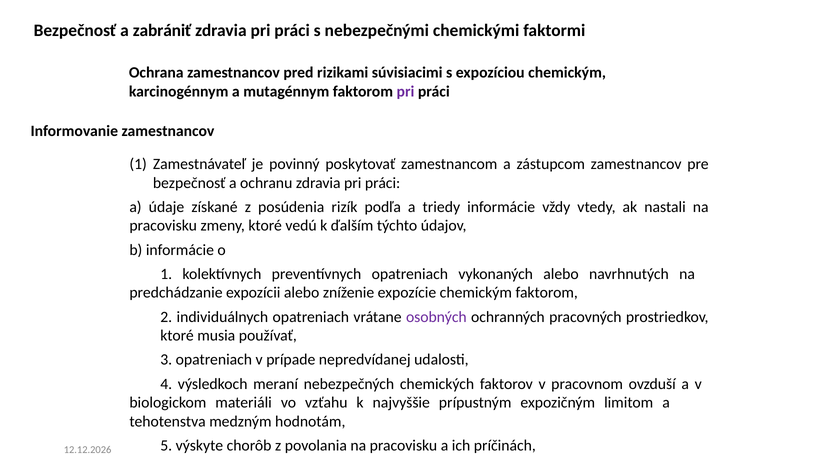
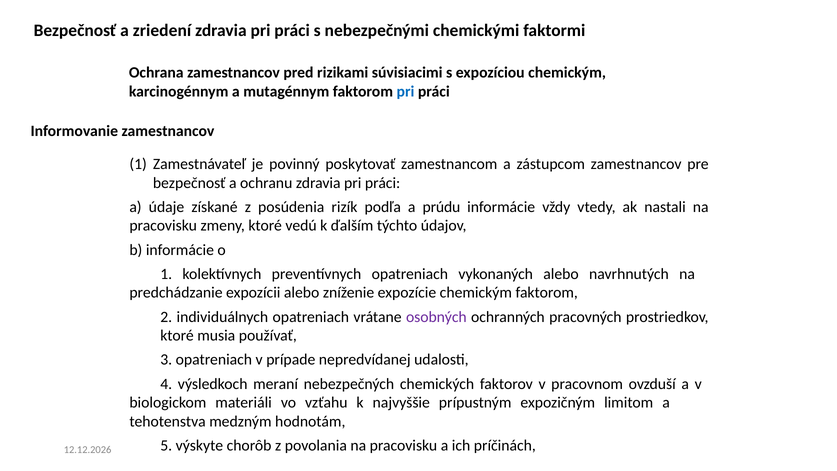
zabrániť: zabrániť -> zriedení (162, 30)
pri colour: purple -> blue (406, 91)
triedy: triedy -> prúdu (441, 207)
